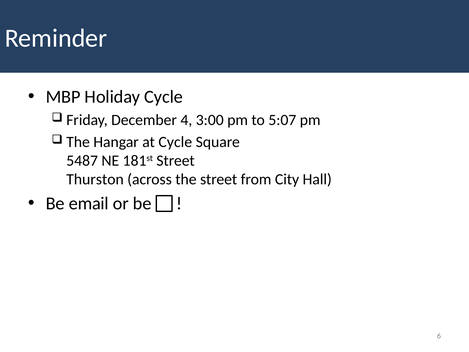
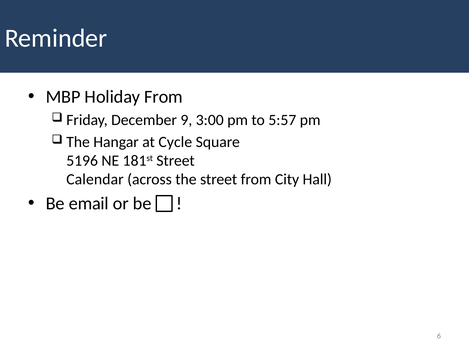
Holiday Cycle: Cycle -> From (164, 97)
4: 4 -> 9 (186, 120)
5:07: 5:07 -> 5:57 (282, 120)
5487: 5487 -> 5196 (82, 161)
Thurston: Thurston -> Calendar (95, 179)
